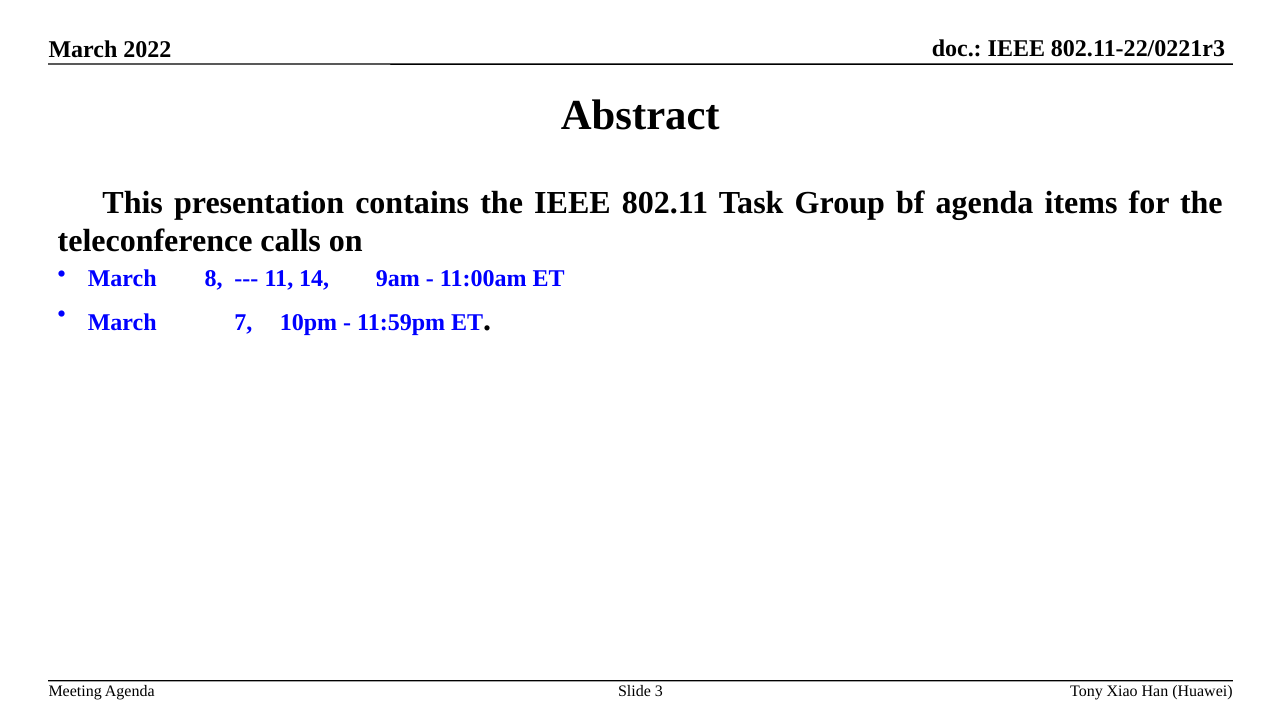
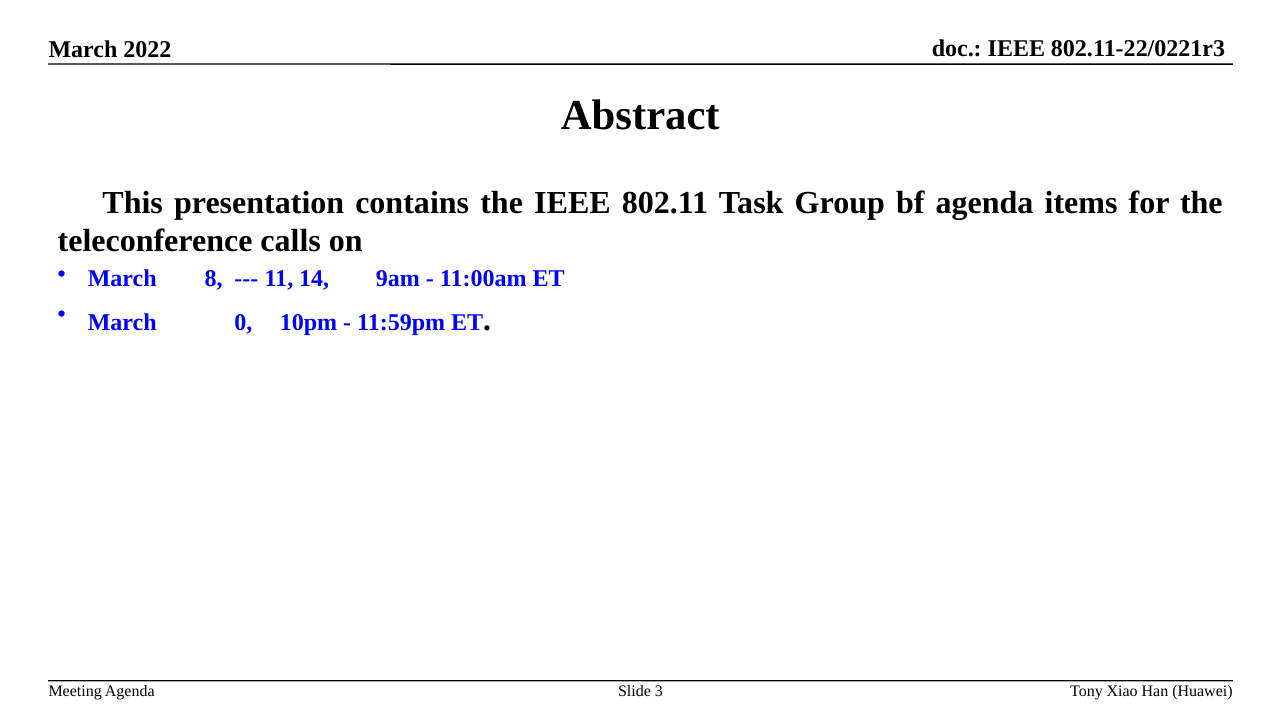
7: 7 -> 0 (243, 322)
